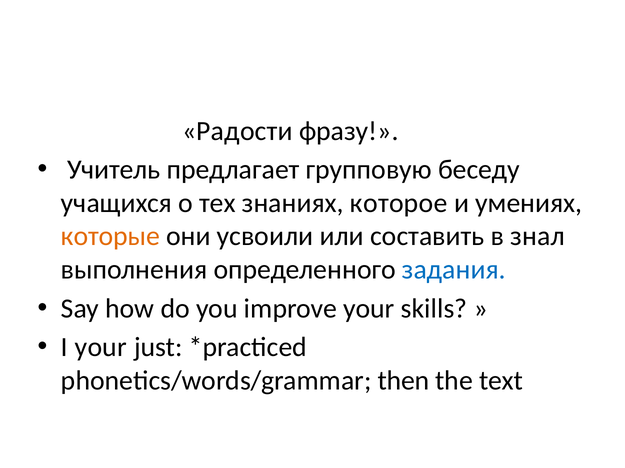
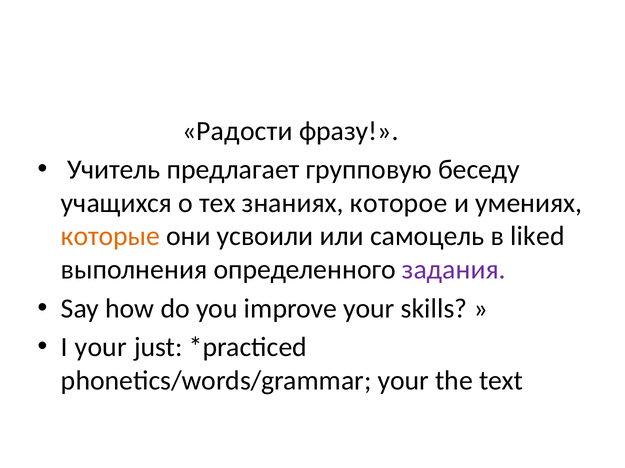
составить: составить -> самоцель (427, 237)
знал: знал -> liked (538, 237)
задания colour: blue -> purple (454, 270)
phonetics/words/grammar then: then -> your (403, 381)
